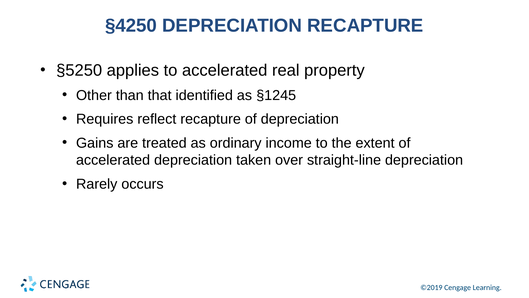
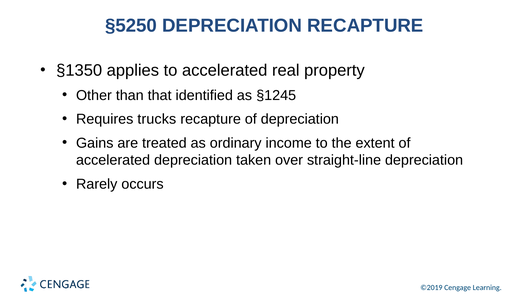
§4250: §4250 -> §5250 (131, 26)
§5250: §5250 -> §1350 (79, 70)
reflect: reflect -> trucks (157, 119)
